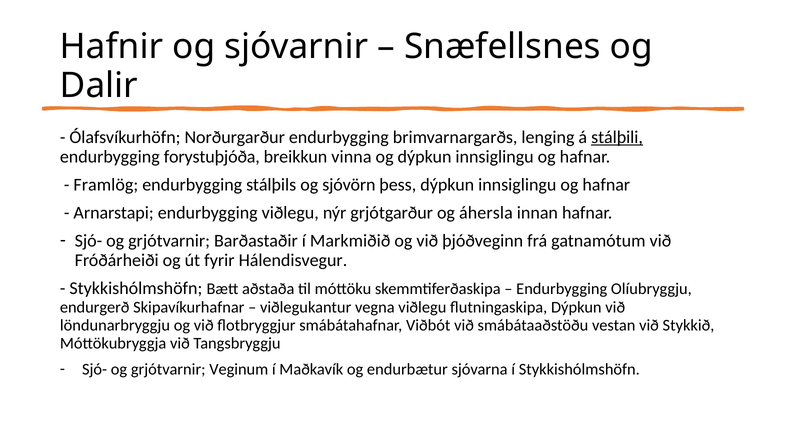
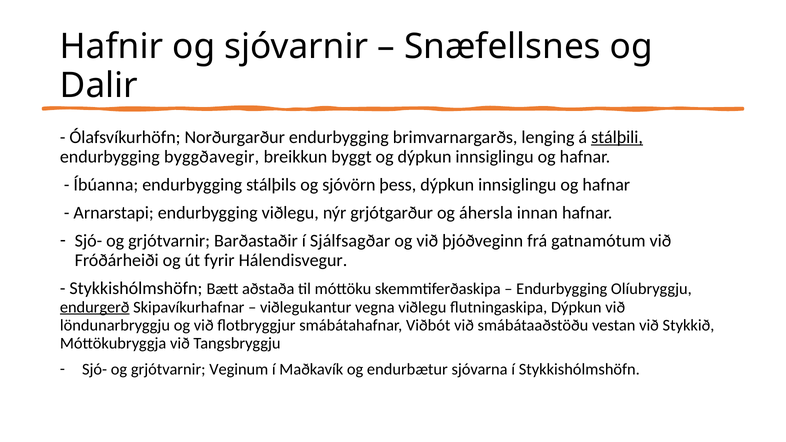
forystuþjóða: forystuþjóða -> byggðavegir (212, 157)
vinna: vinna -> byggt (351, 157)
Framlög: Framlög -> Íbúanna (106, 185)
Markmiðið: Markmiðið -> Sjálfsagðar (350, 241)
endurgerð underline: none -> present (95, 307)
